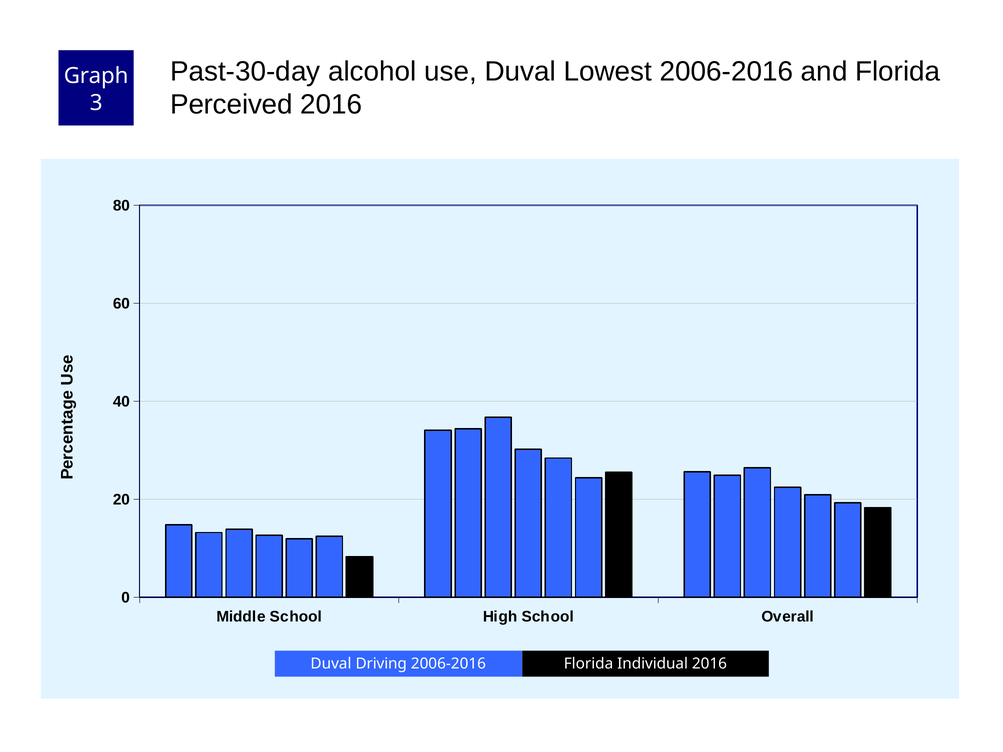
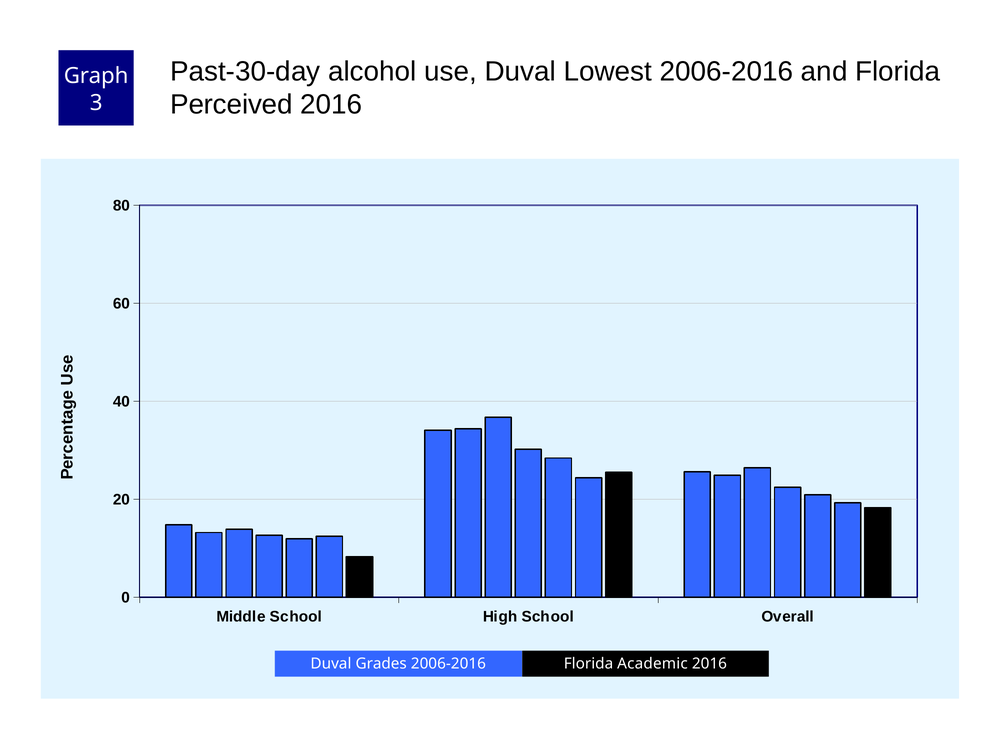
Driving: Driving -> Grades (381, 664)
Individual: Individual -> Academic (652, 664)
